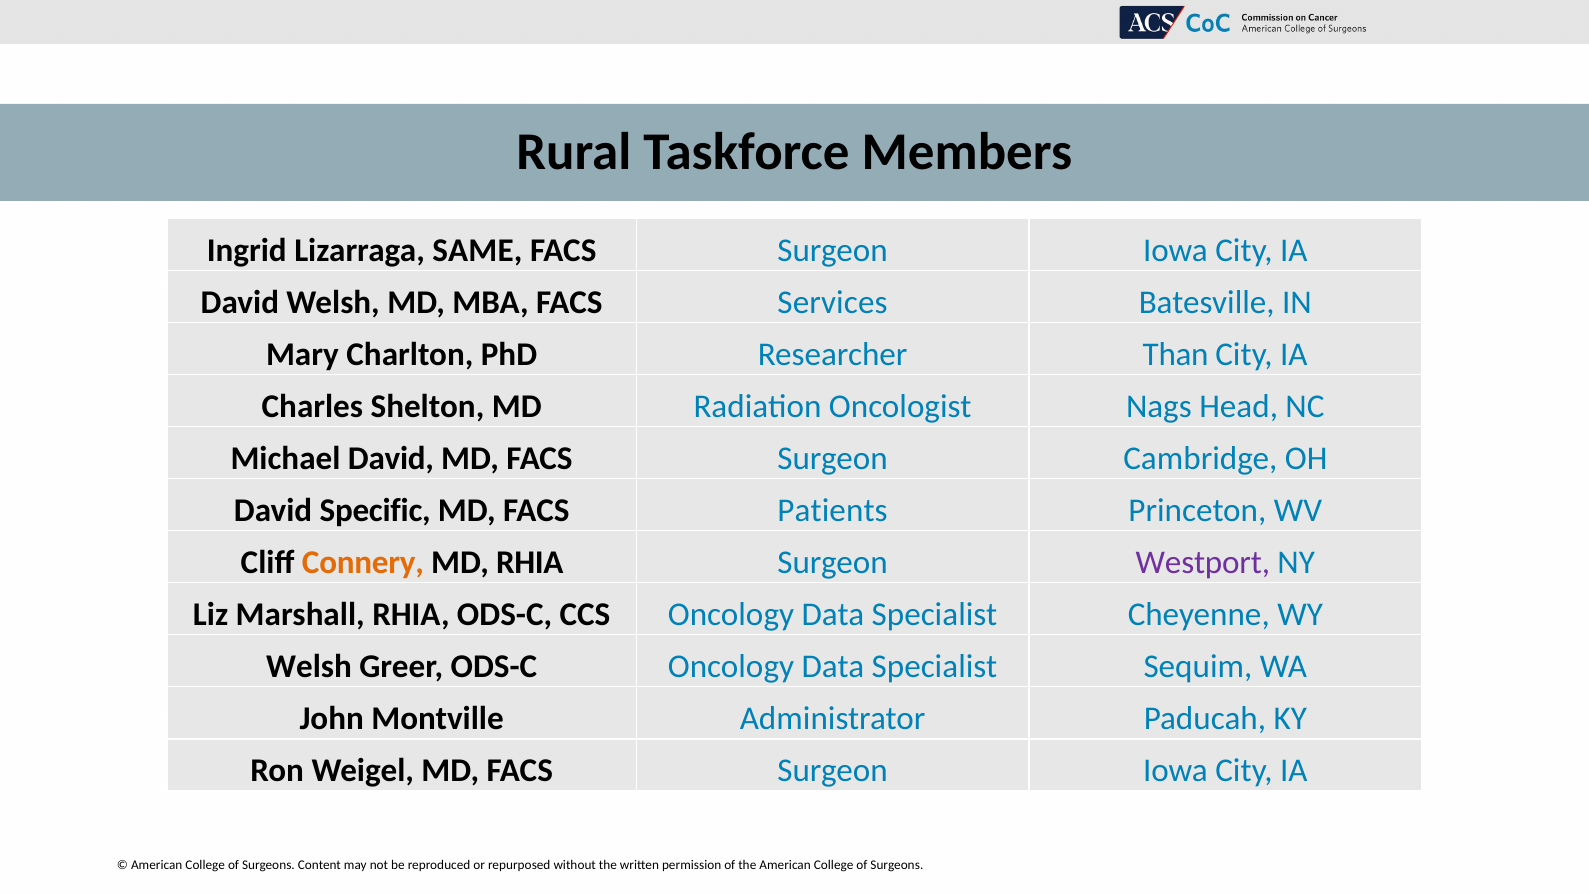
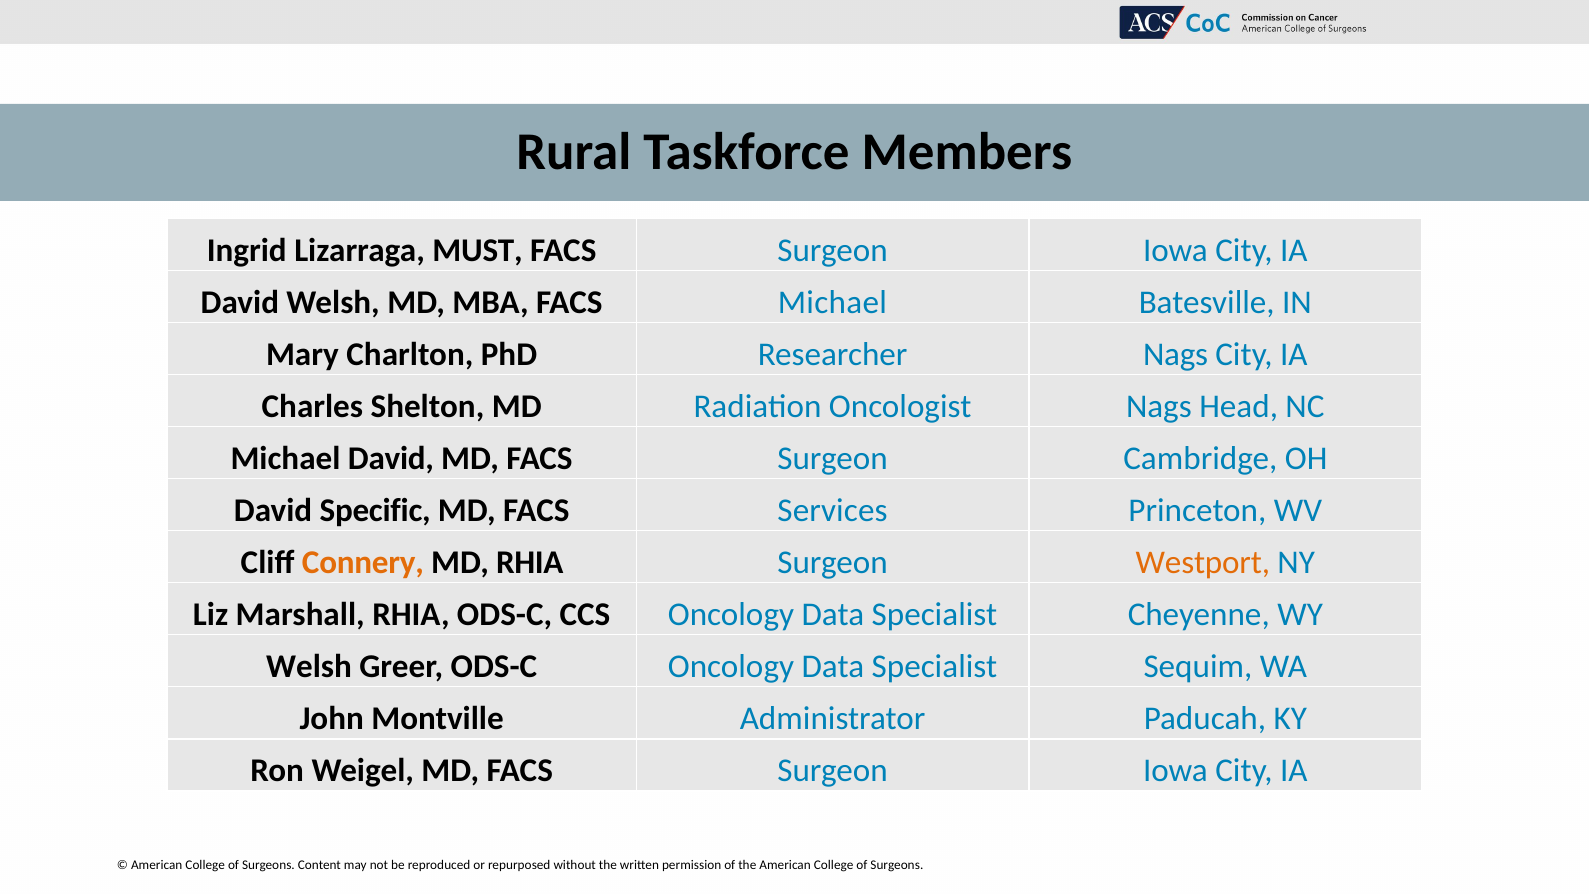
SAME: SAME -> MUST (478, 250)
FACS Services: Services -> Michael (832, 302)
Researcher Than: Than -> Nags (1176, 355)
Patients: Patients -> Services (833, 511)
Westport colour: purple -> orange (1203, 563)
